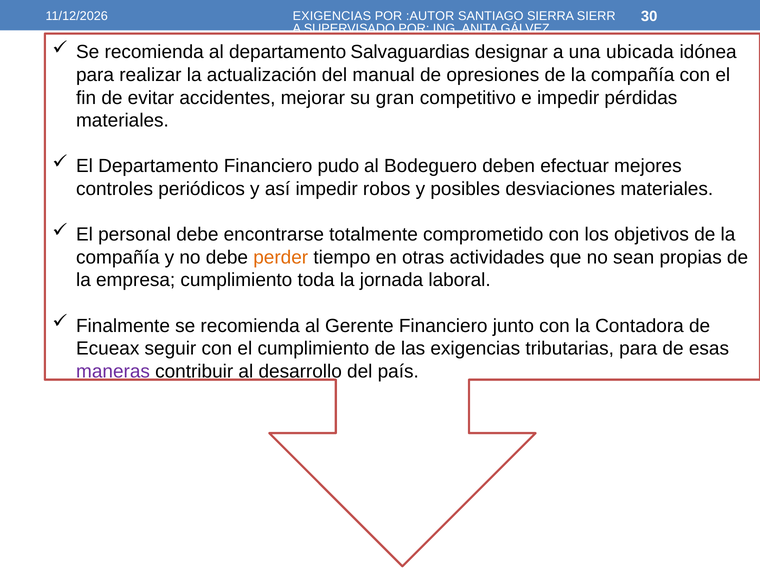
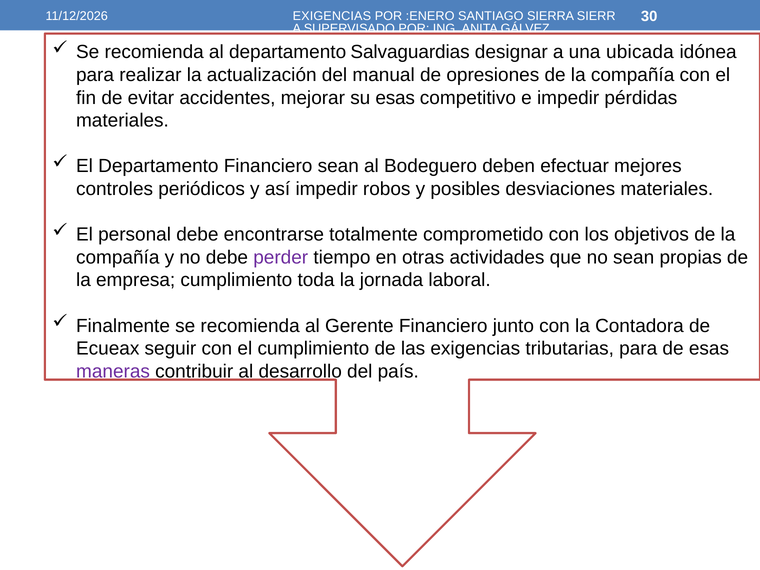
:AUTOR: :AUTOR -> :ENERO (430, 16)
su gran: gran -> esas (395, 98)
Financiero pudo: pudo -> sean (338, 166)
perder colour: orange -> purple (281, 257)
